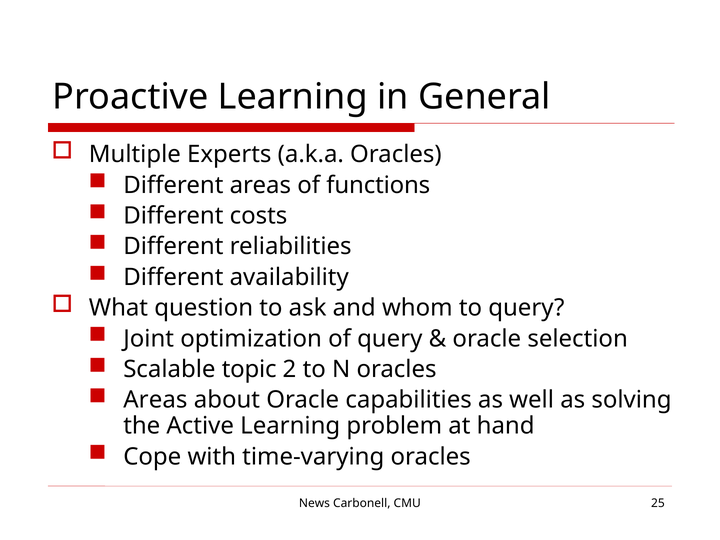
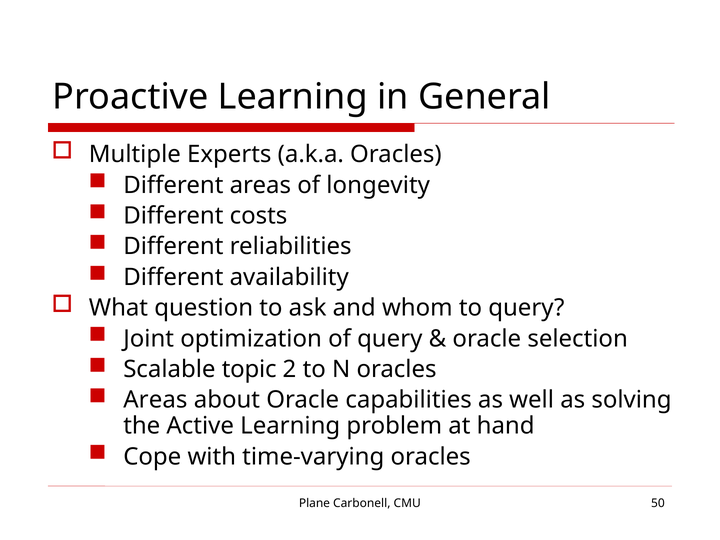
functions: functions -> longevity (378, 185)
News: News -> Plane (314, 503)
25: 25 -> 50 (658, 503)
